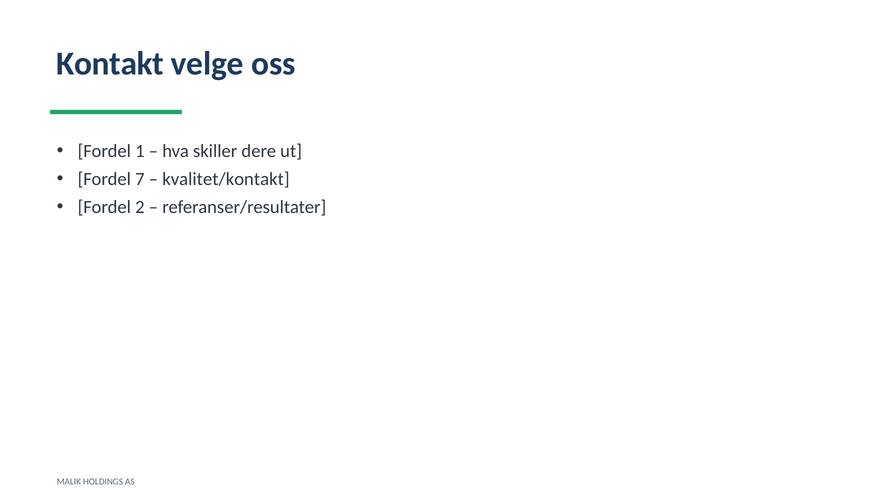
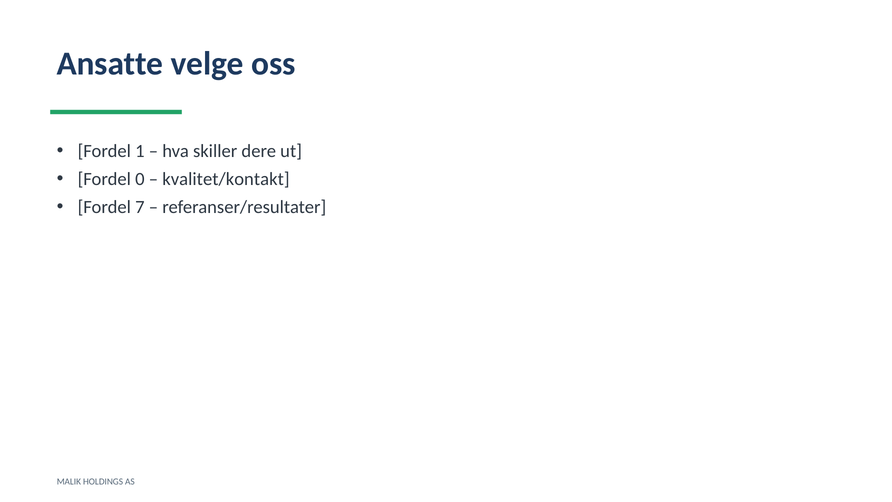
Kontakt: Kontakt -> Ansatte (110, 64)
7: 7 -> 0 (140, 179)
2: 2 -> 7 (140, 207)
